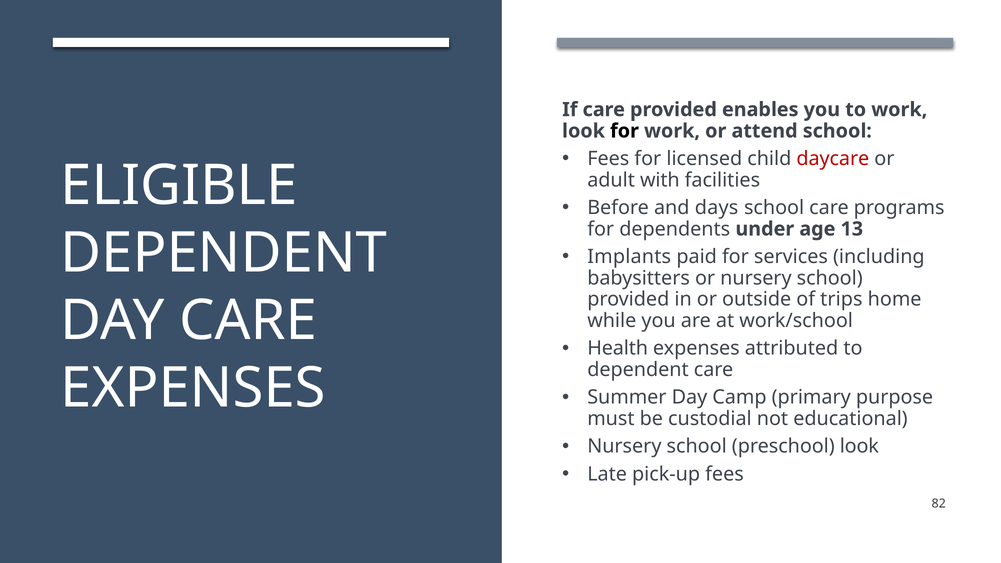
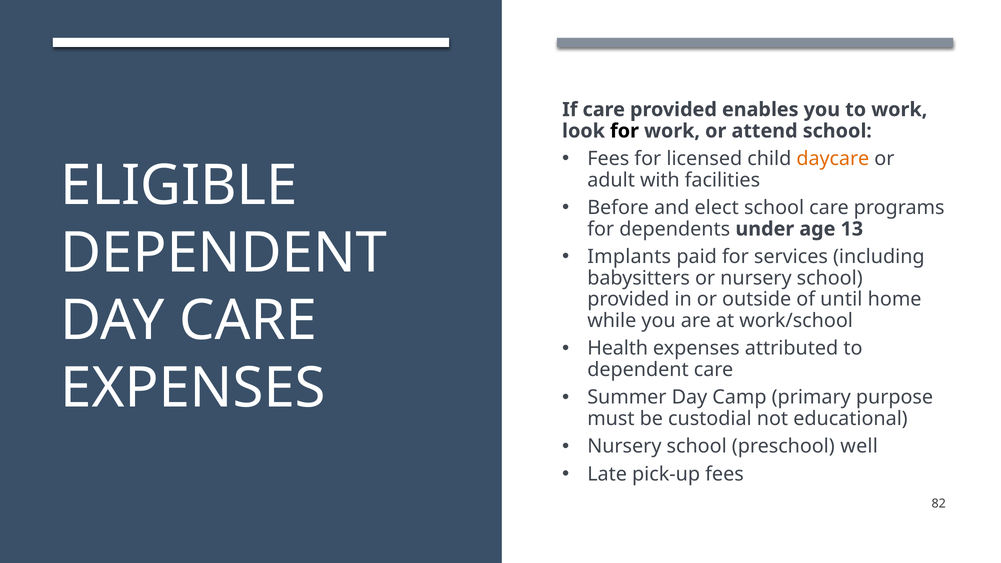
daycare colour: red -> orange (833, 159)
days: days -> elect (717, 208)
trips: trips -> until (841, 299)
preschool look: look -> well (859, 446)
